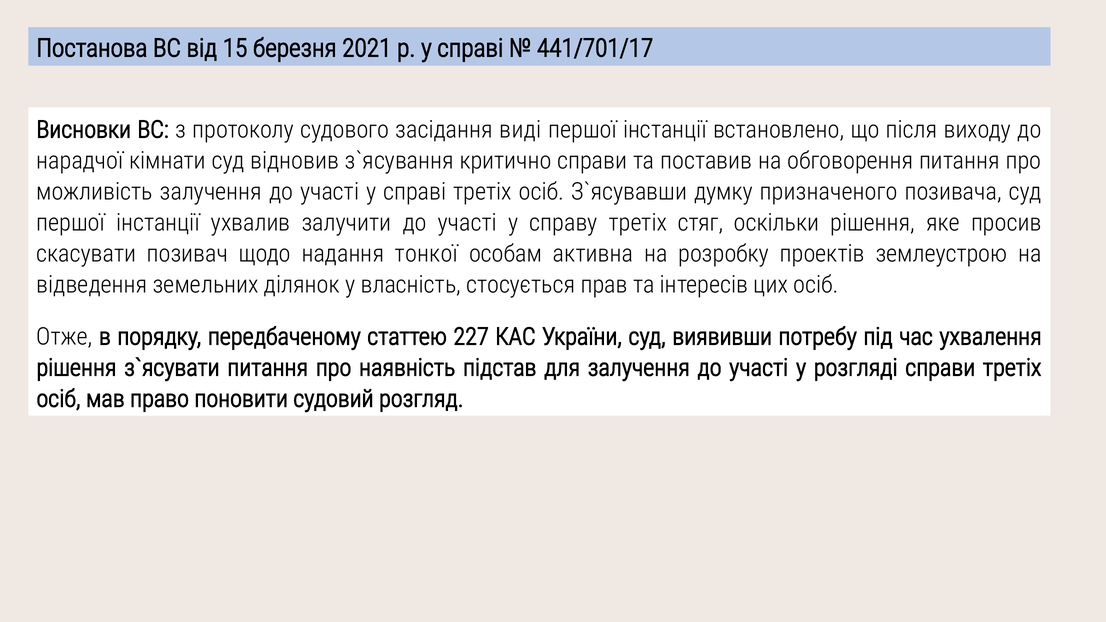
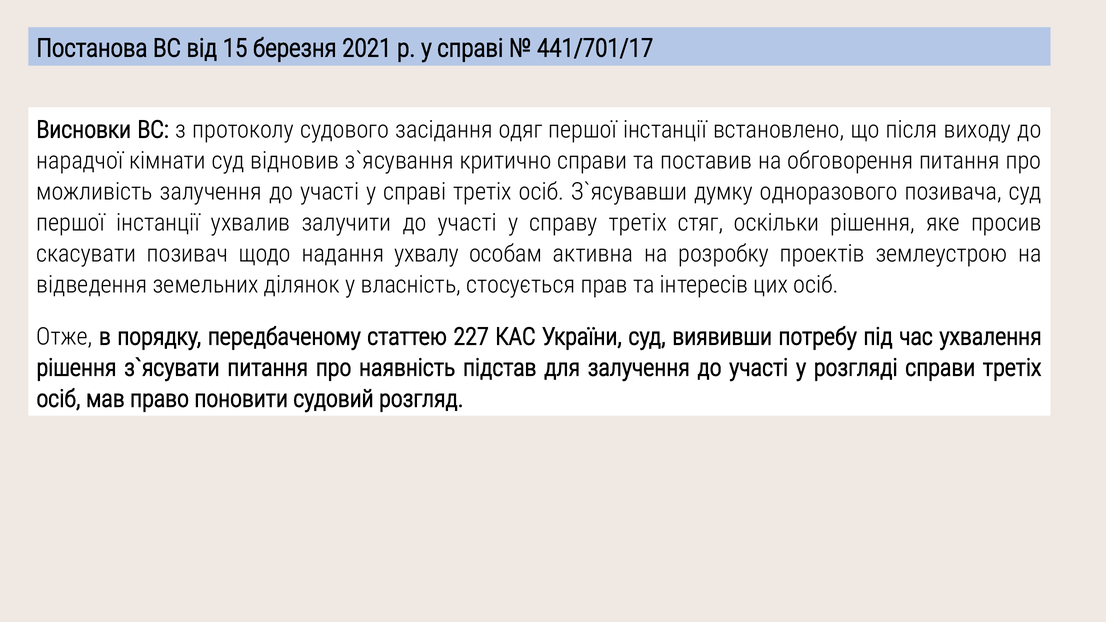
виді: виді -> одяг (521, 130)
призначеного: призначеного -> одноразового (829, 192)
тонкої: тонкої -> ухвалу (427, 254)
